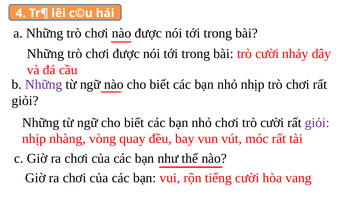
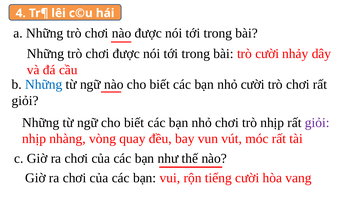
Những colour: purple -> blue (44, 85)
nhỏ nhịp: nhịp -> cười (253, 85)
chơi trò cười: cười -> nhịp (272, 123)
